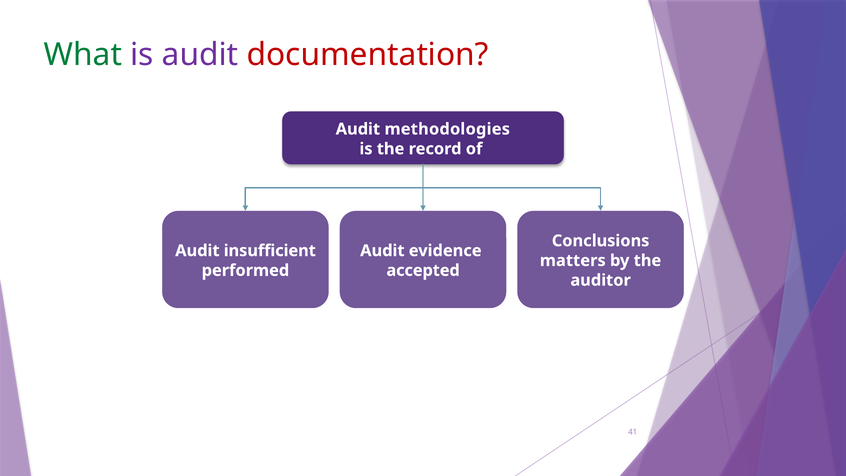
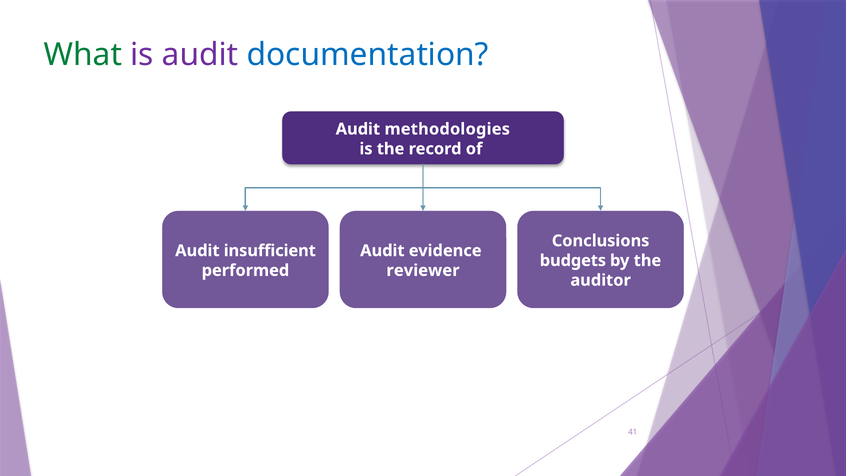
documentation colour: red -> blue (368, 55)
matters: matters -> budgets (573, 260)
accepted: accepted -> reviewer (423, 270)
